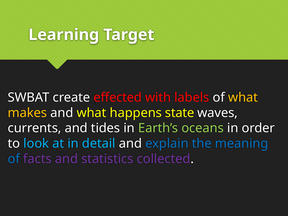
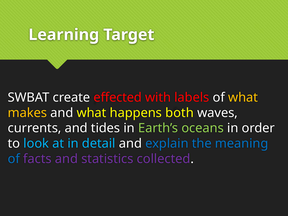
state: state -> both (180, 113)
